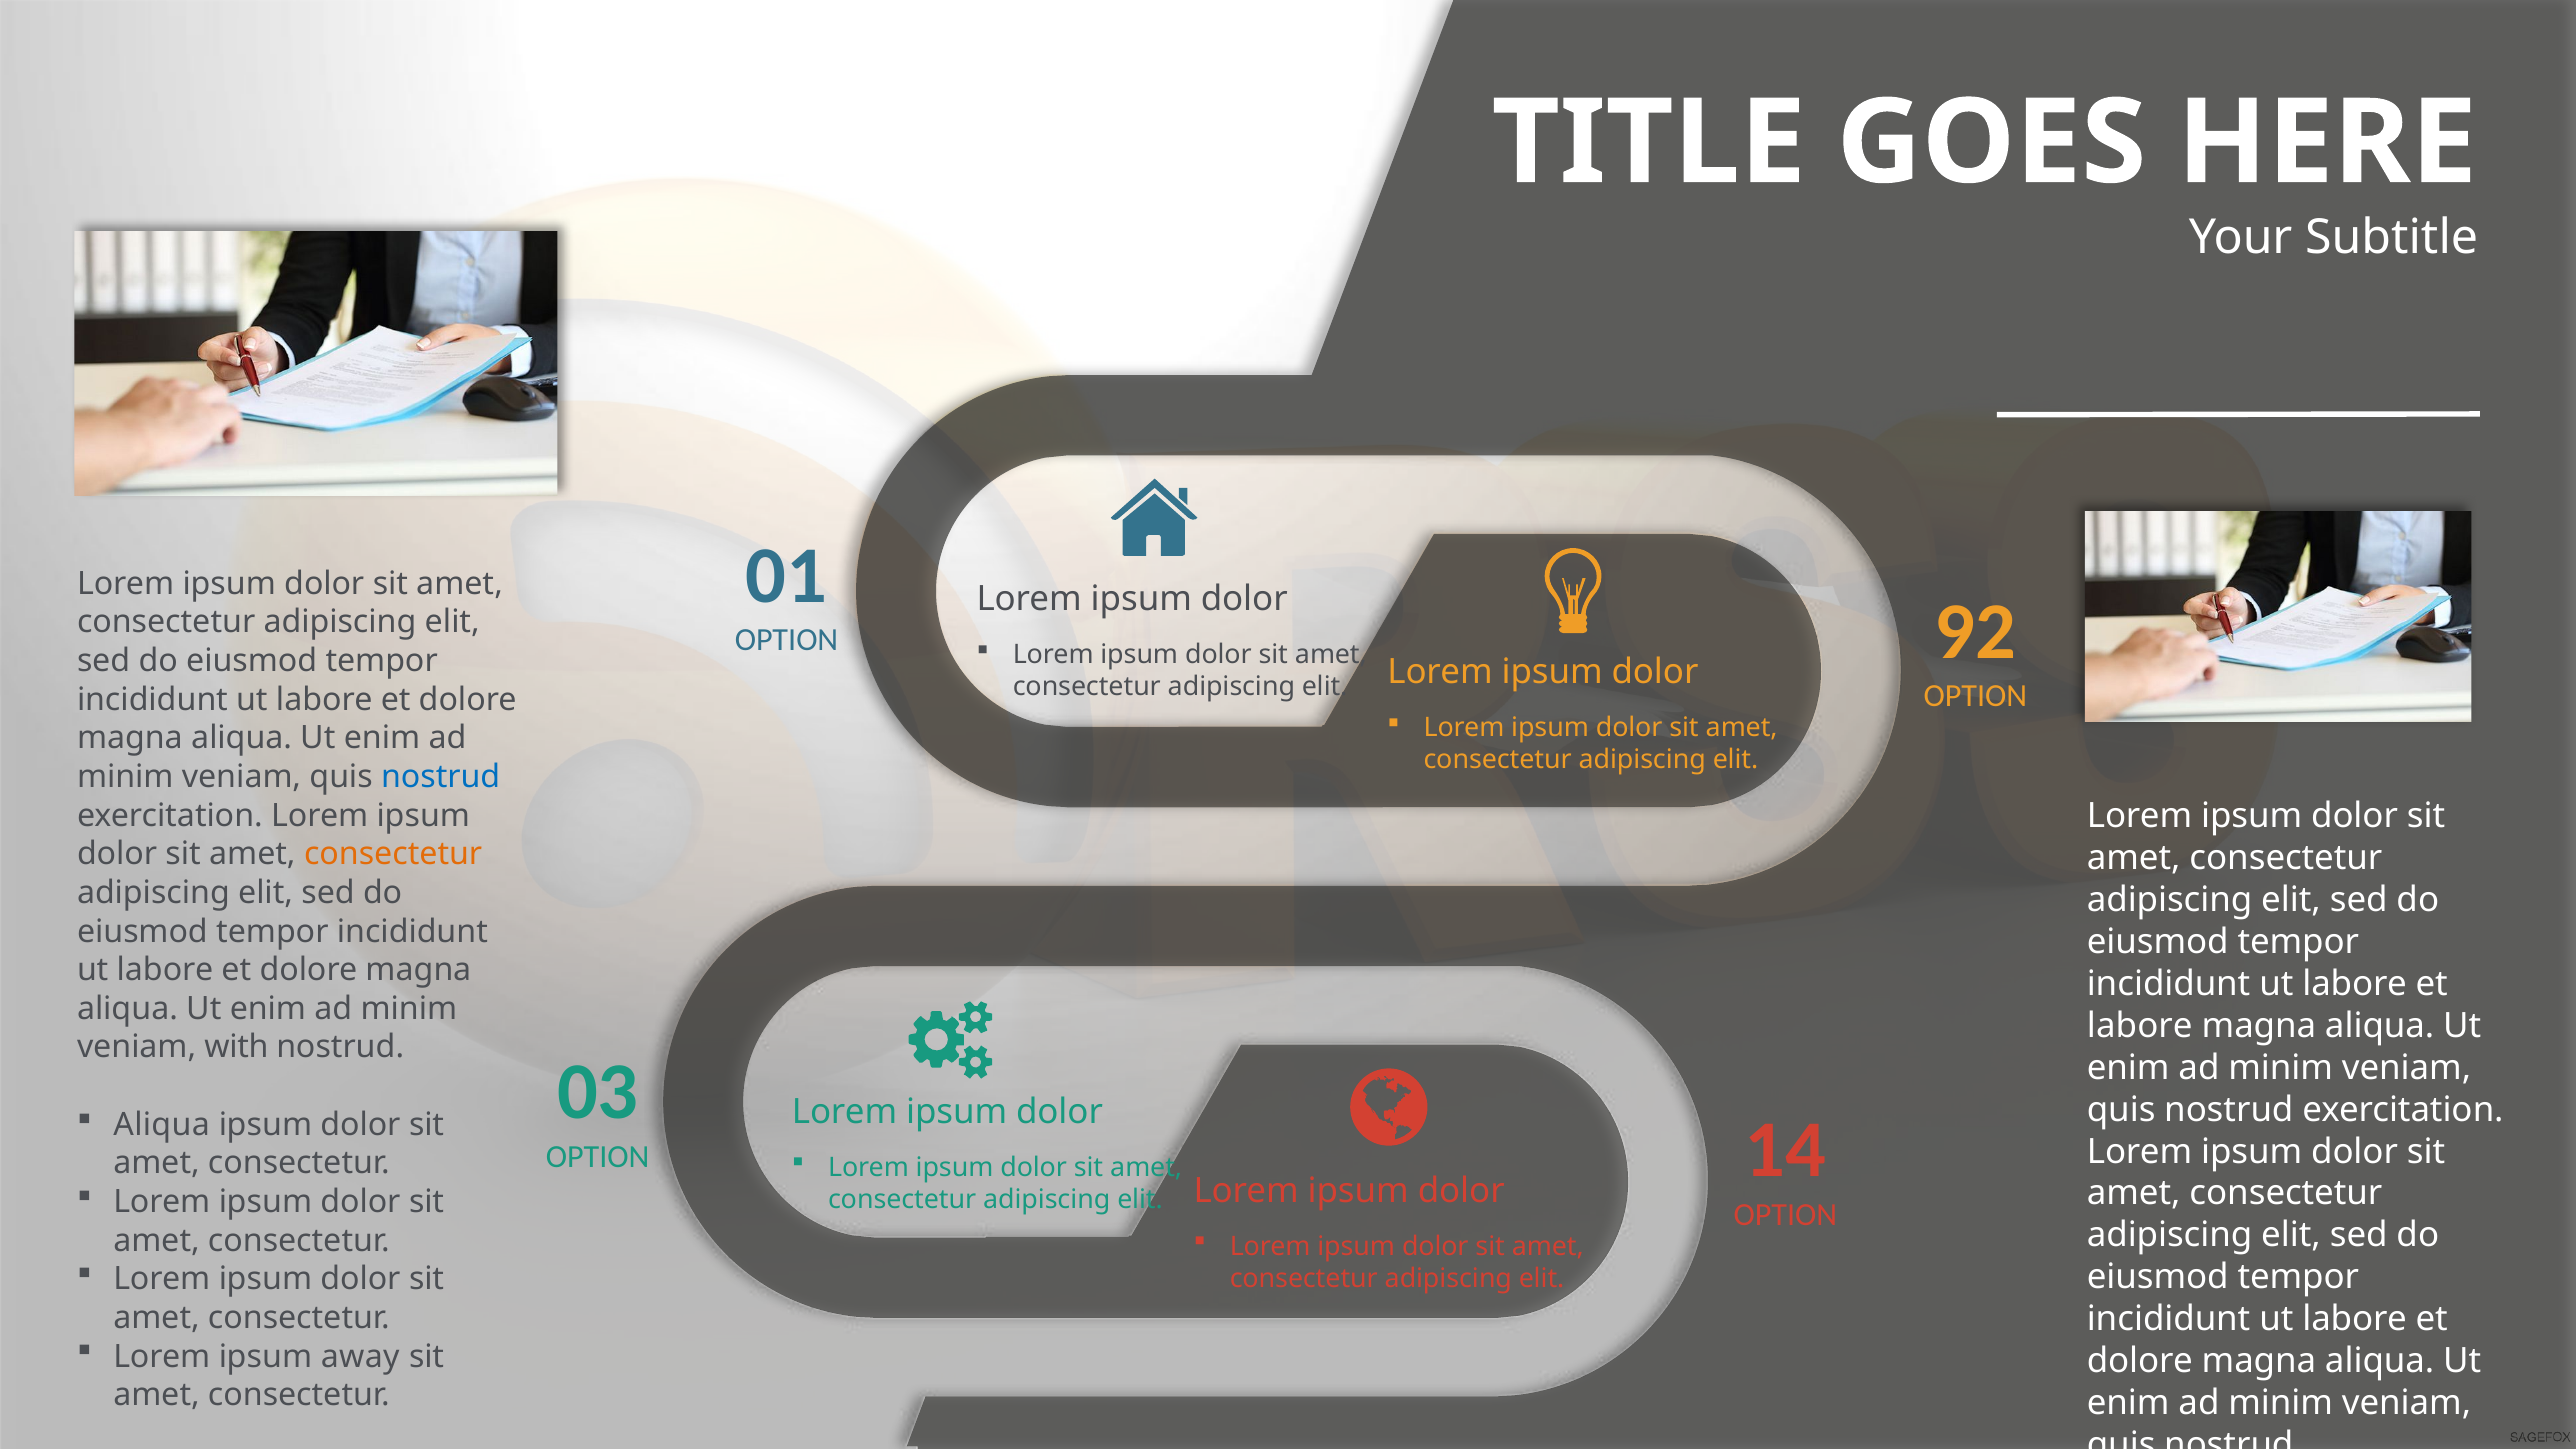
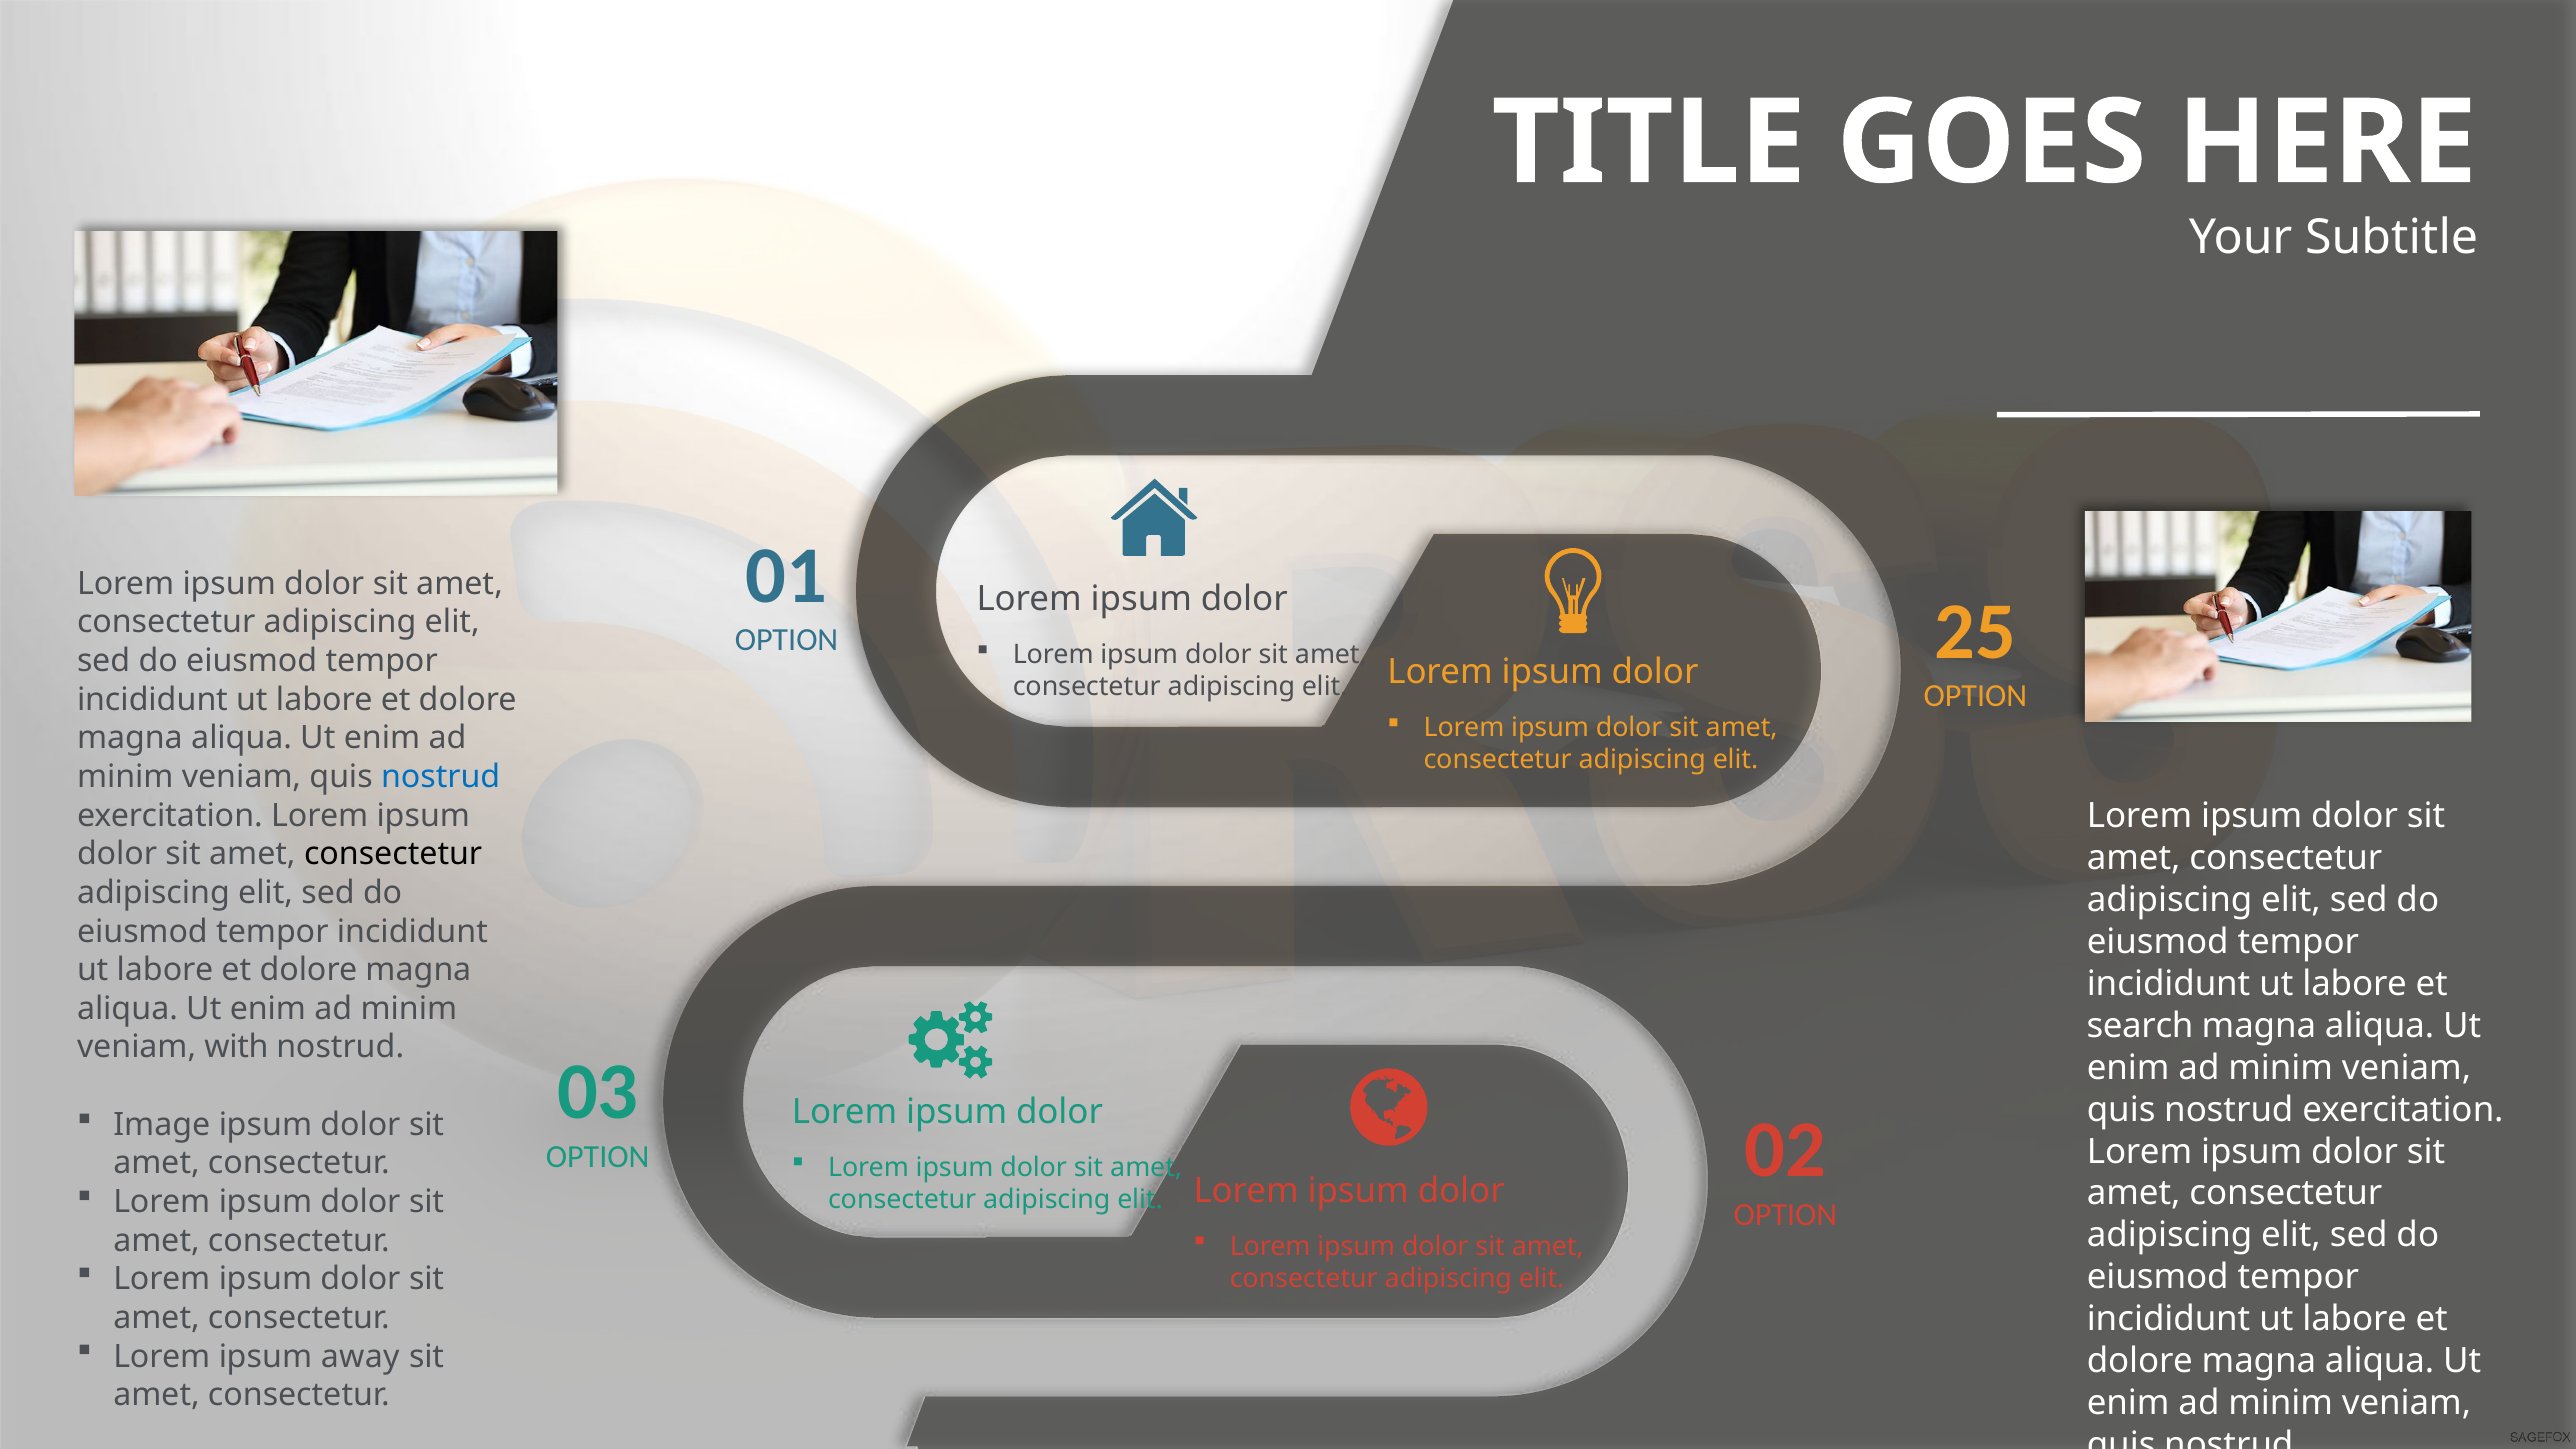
92: 92 -> 25 (1975, 632)
consectetur colour: orange -> black (393, 854)
labore: labore -> search (2140, 1026)
Aliqua: Aliqua -> Image (162, 1125)
14: 14 -> 02 (1785, 1150)
